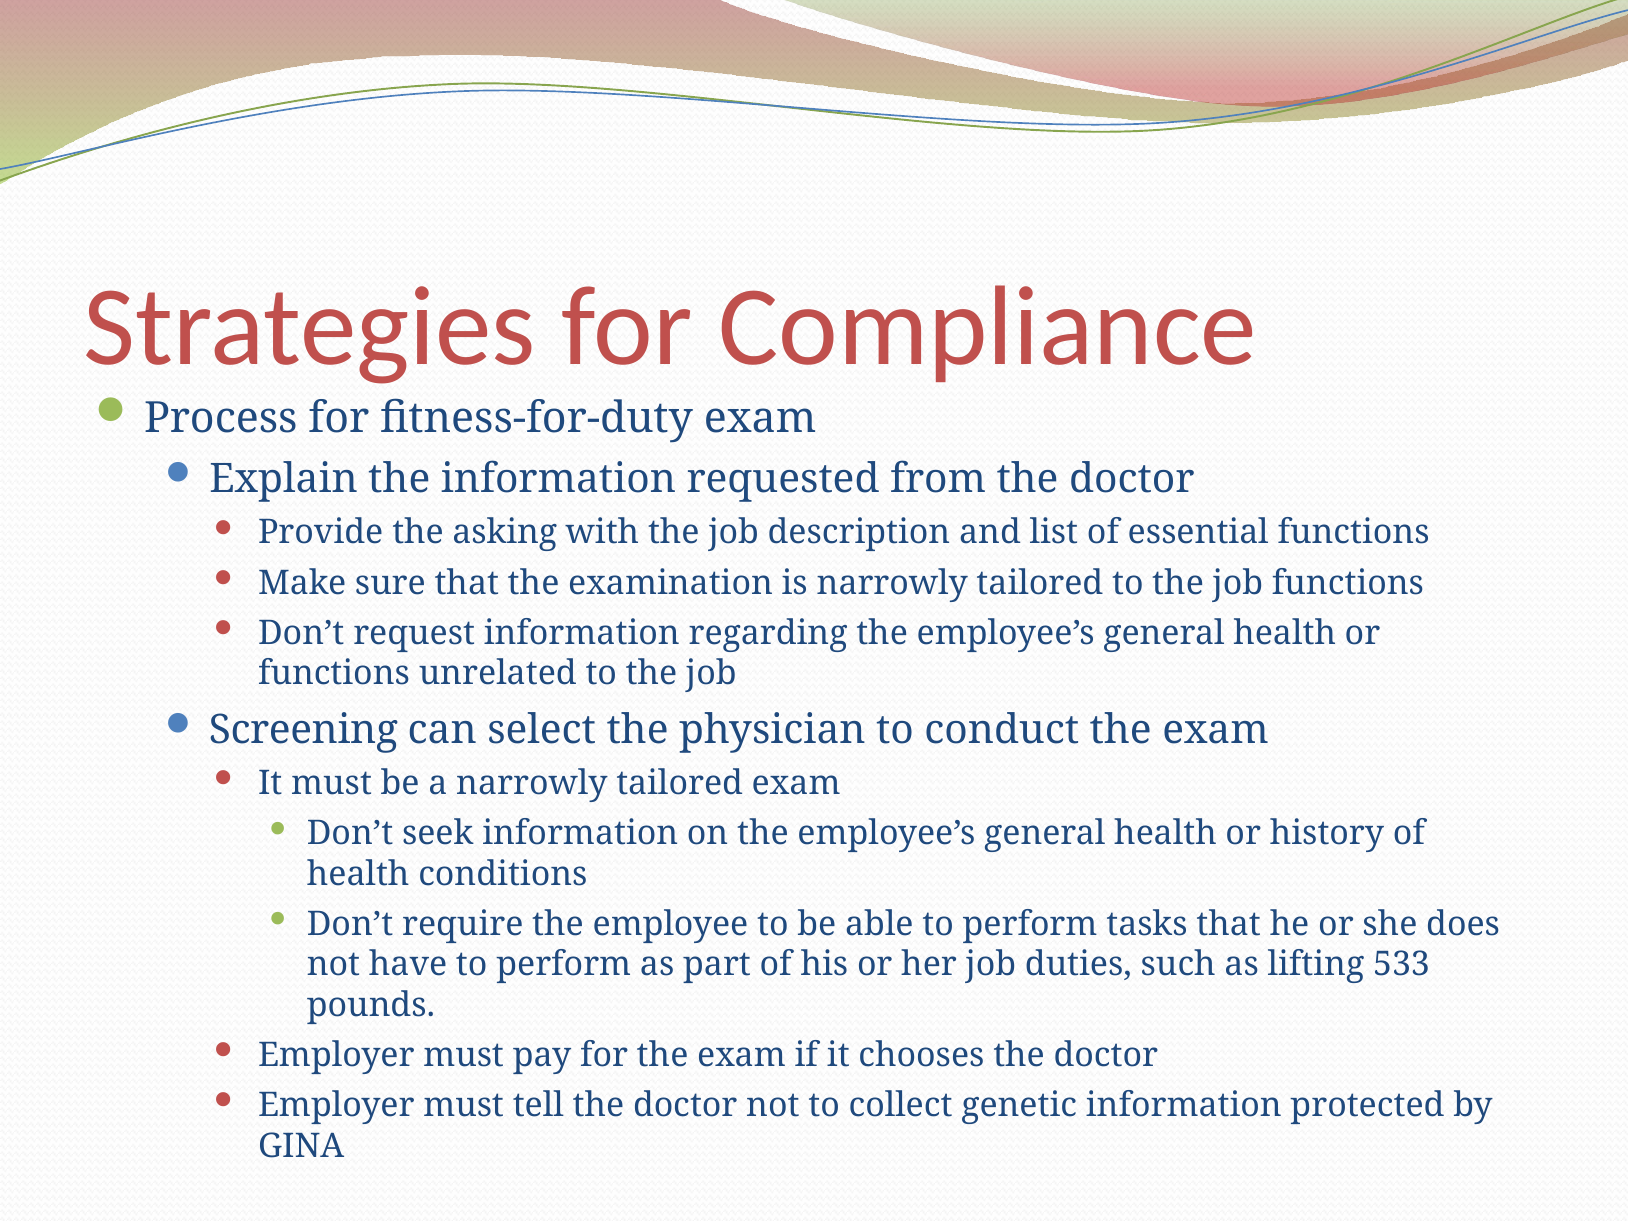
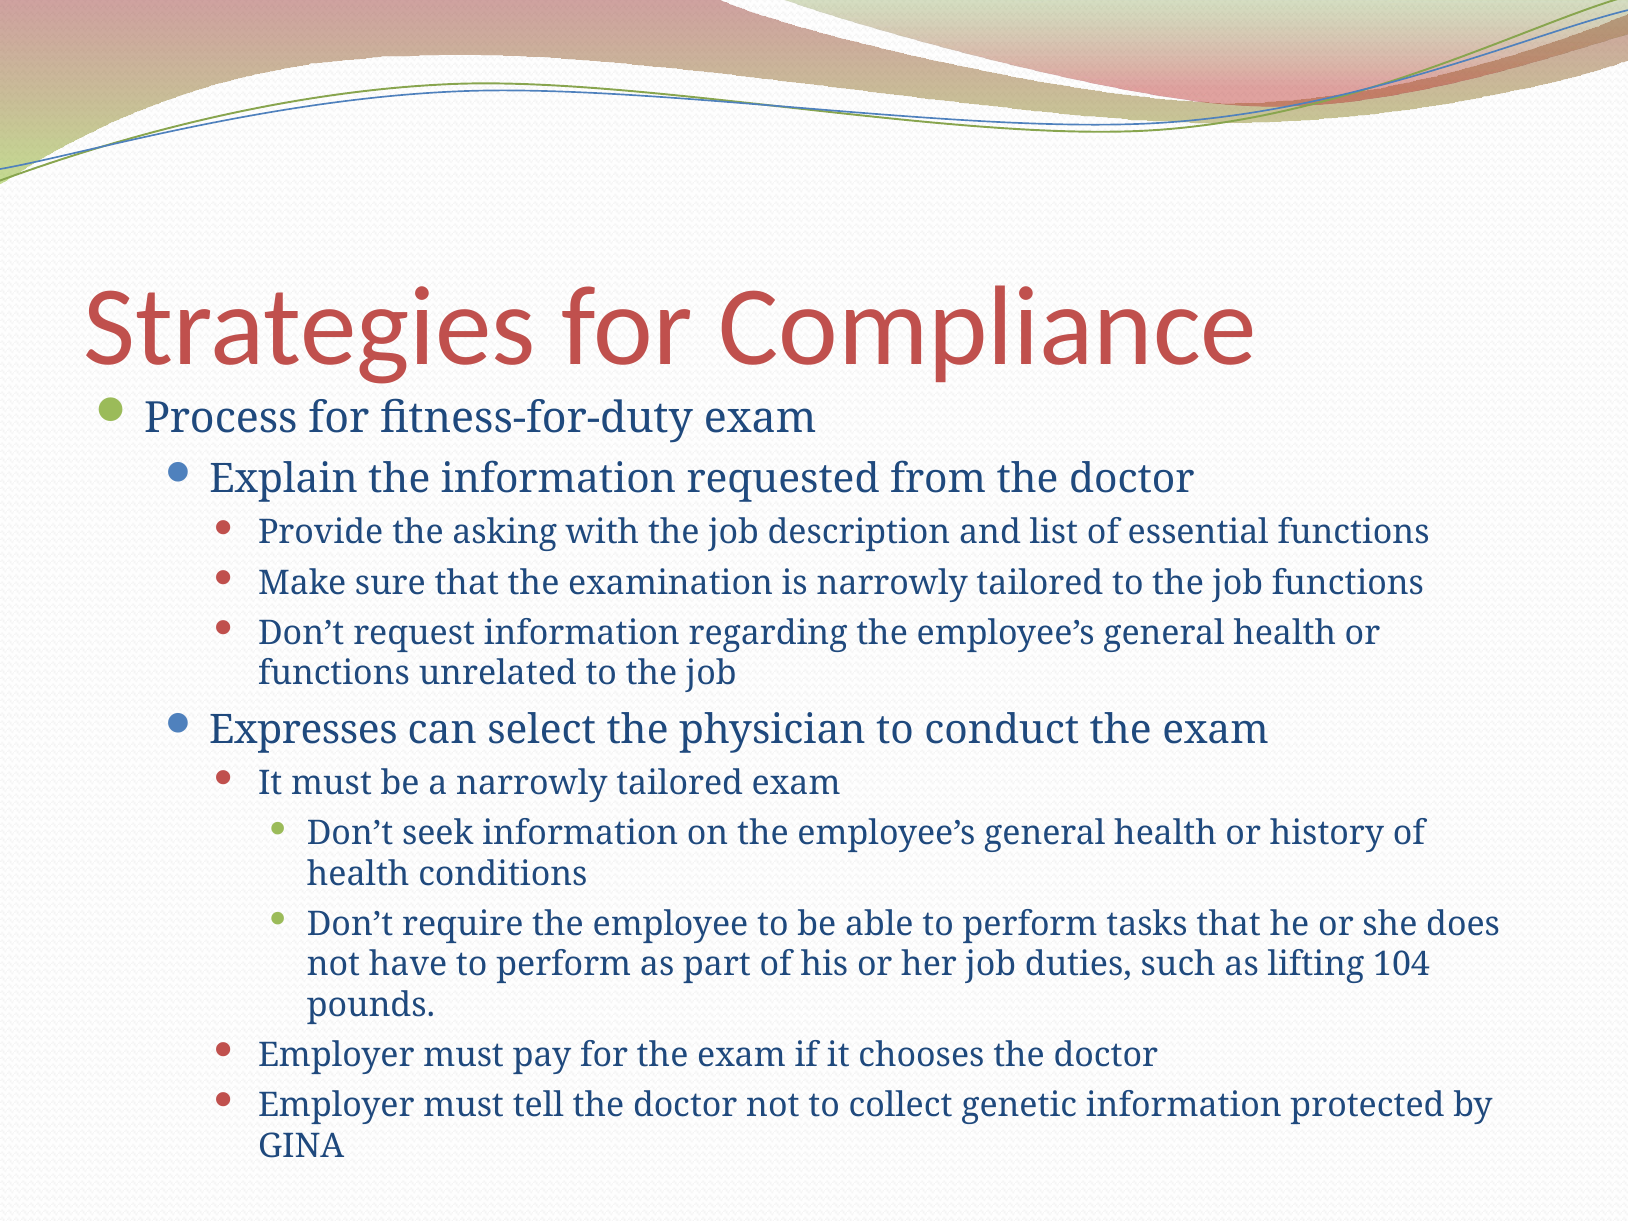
Screening: Screening -> Expresses (303, 730)
533: 533 -> 104 (1401, 965)
